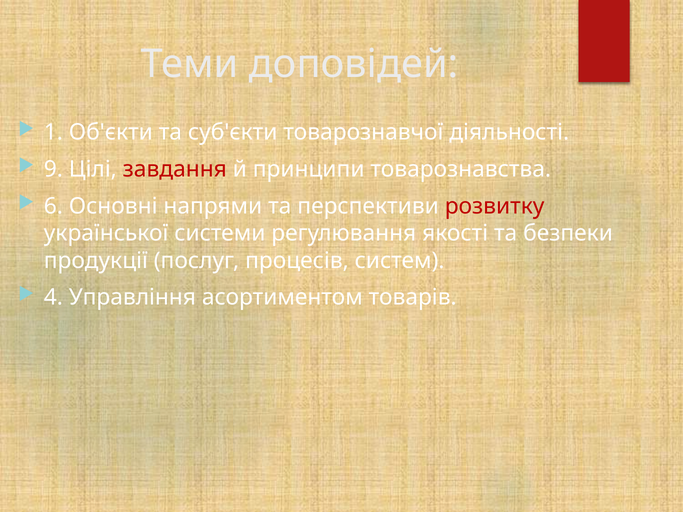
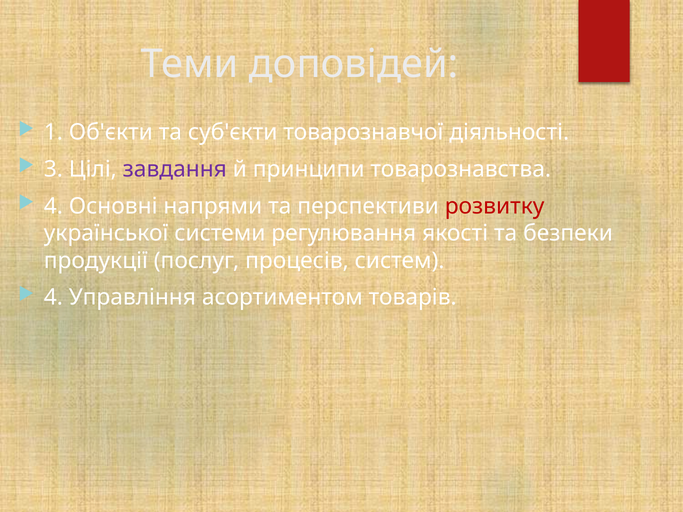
9: 9 -> 3 (53, 169)
завдання colour: red -> purple (175, 169)
6: 6 -> 4 (53, 206)
